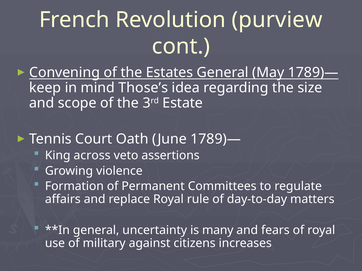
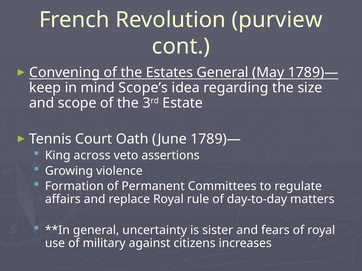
Those’s: Those’s -> Scope’s (143, 88)
many: many -> sister (218, 230)
